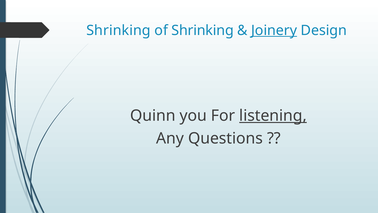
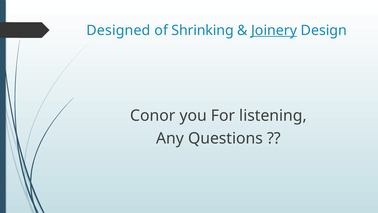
Shrinking: Shrinking -> Designed (118, 30)
Quinn: Quinn -> Conor (153, 115)
listening underline: present -> none (273, 115)
